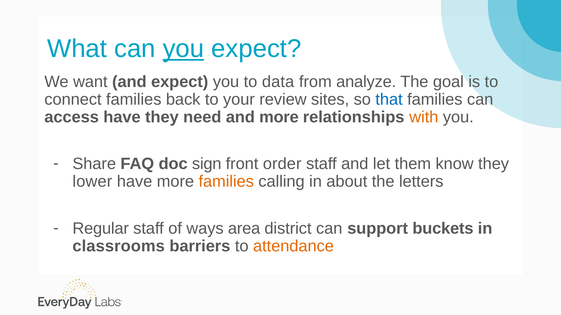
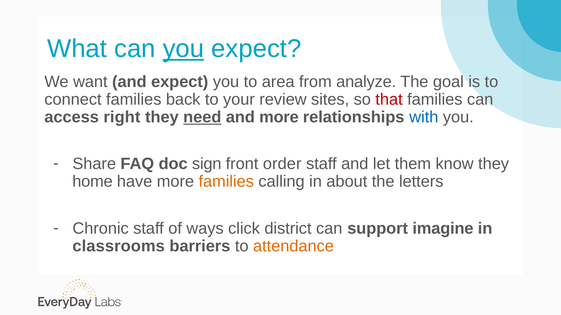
data: data -> area (278, 82)
that colour: blue -> red (389, 100)
access have: have -> right (122, 117)
need underline: none -> present (202, 117)
with colour: orange -> blue (424, 117)
lower: lower -> home (93, 182)
Regular: Regular -> Chronic (101, 229)
area: area -> click (244, 229)
buckets: buckets -> imagine (443, 229)
